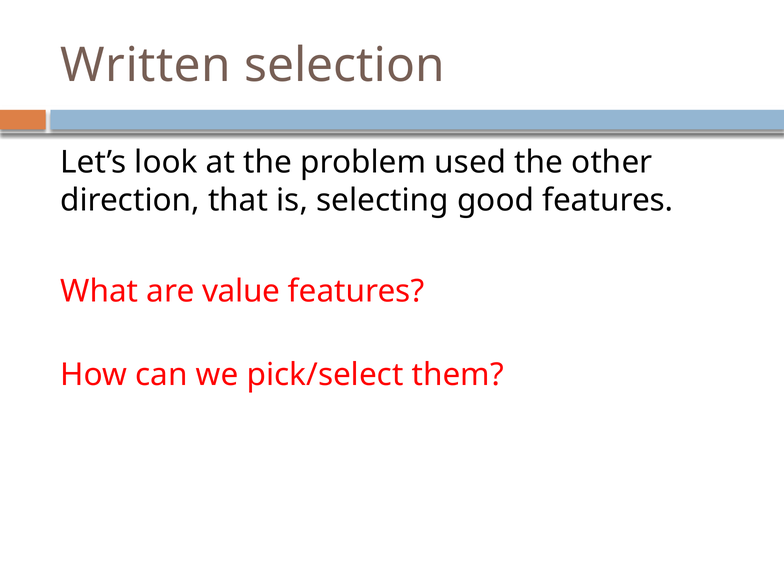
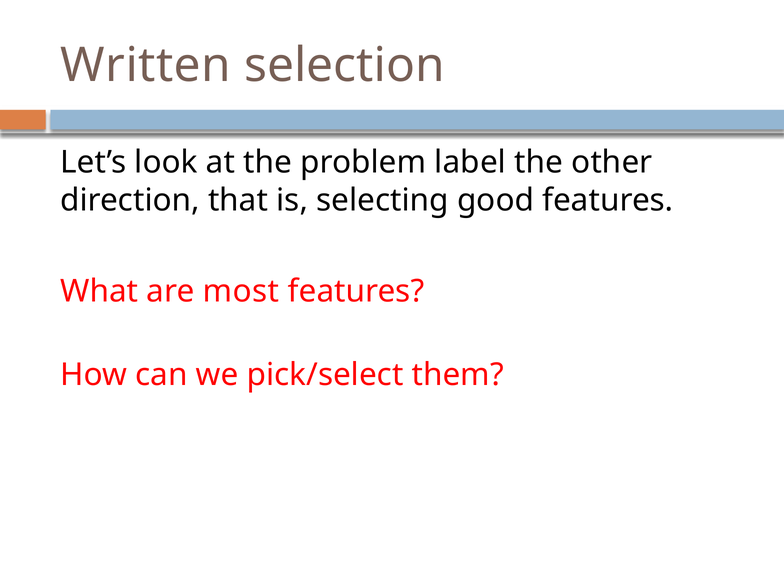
used: used -> label (470, 162)
value: value -> most (241, 291)
